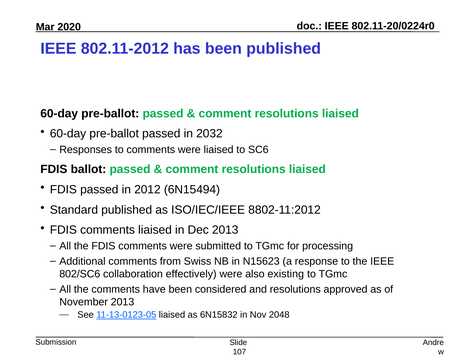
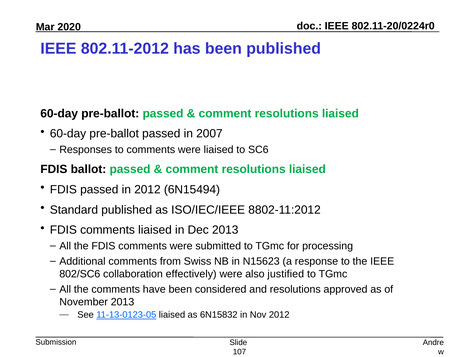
2032: 2032 -> 2007 (209, 133)
existing: existing -> justified (286, 273)
Nov 2048: 2048 -> 2012 (279, 314)
